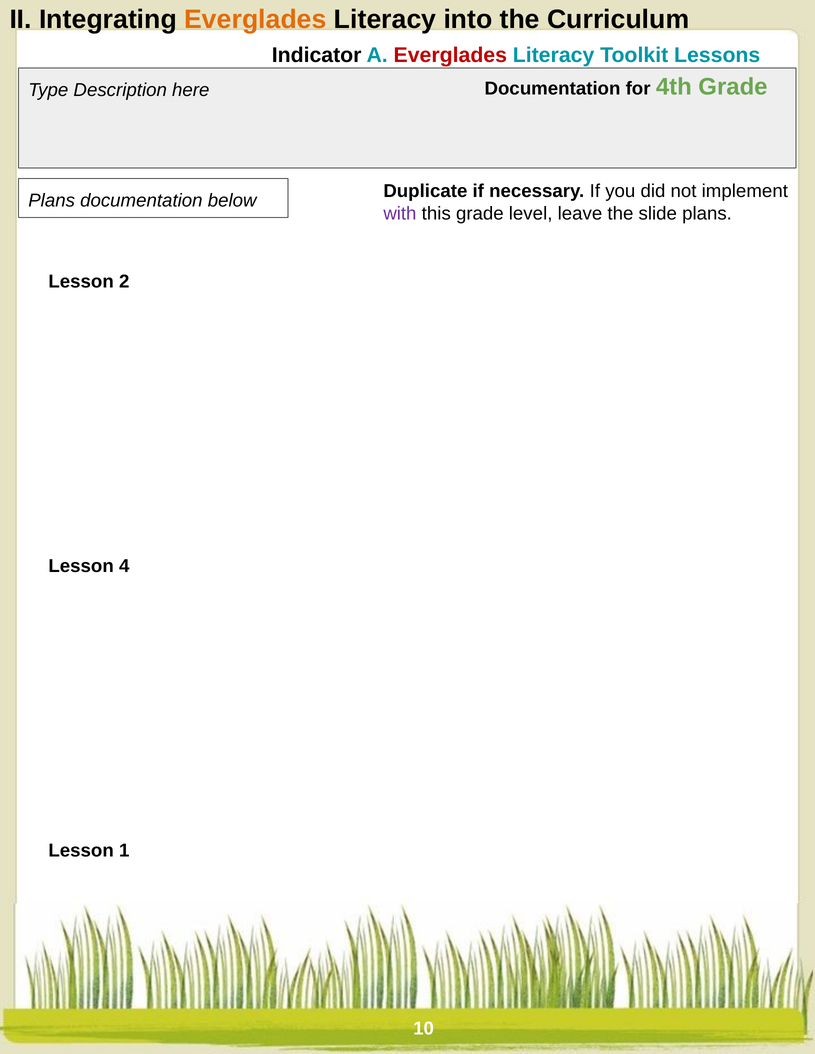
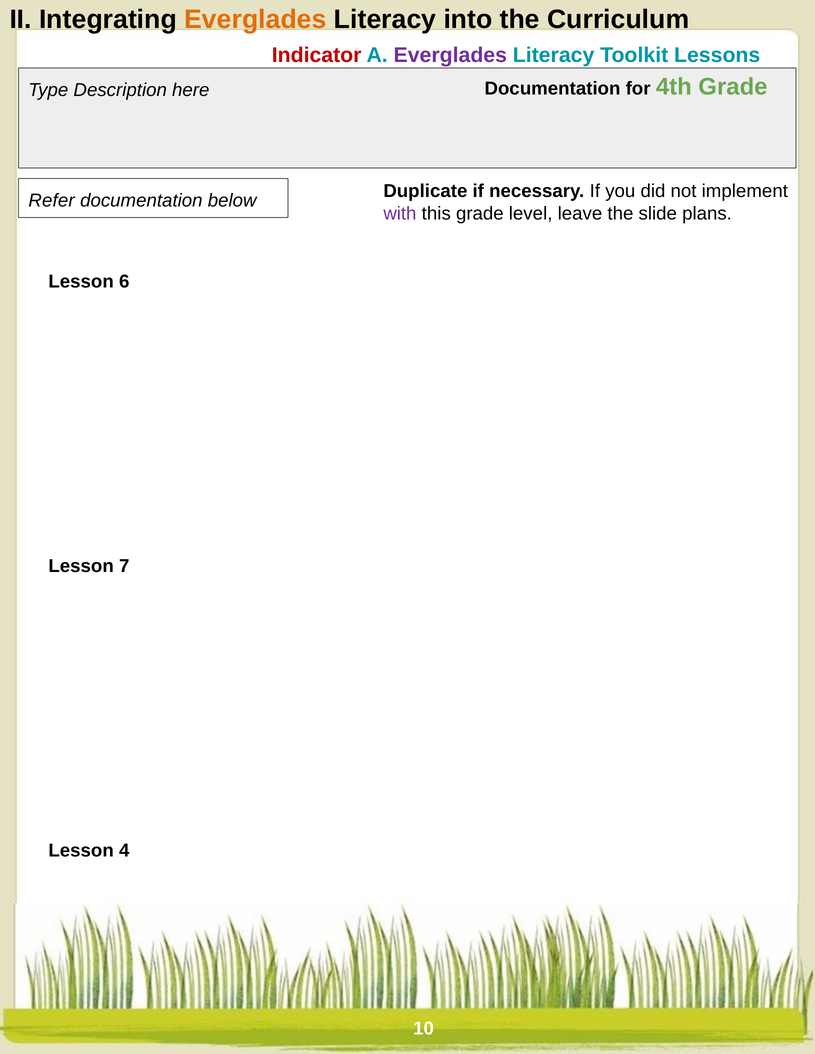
Indicator colour: black -> red (317, 55)
Everglades colour: red -> purple (450, 55)
Plans: Plans -> Refer (52, 201)
2: 2 -> 6 (124, 282)
4: 4 -> 7 (124, 567)
1: 1 -> 4 (124, 851)
